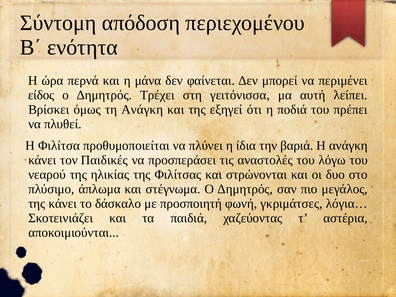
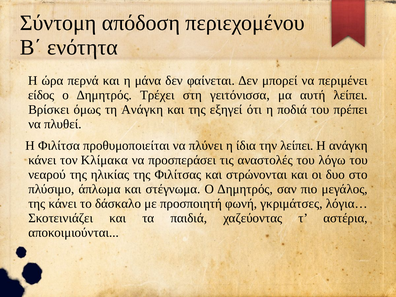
την βαριά: βαριά -> λείπει (297, 146)
Παιδικές: Παιδικές -> Κλίμακα (104, 160)
